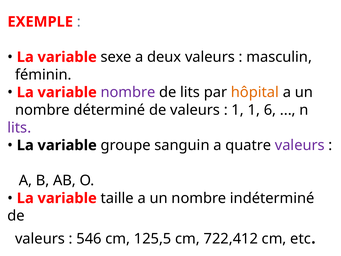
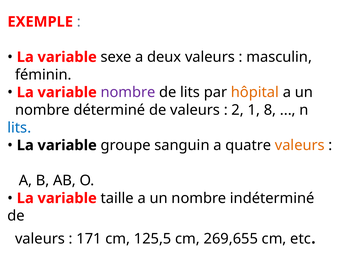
1: 1 -> 2 (238, 110)
6: 6 -> 8 (270, 110)
lits colour: purple -> blue (19, 128)
valeurs colour: purple -> orange (300, 145)
546: 546 -> 171 (89, 239)
722,412: 722,412 -> 269,655 (231, 239)
